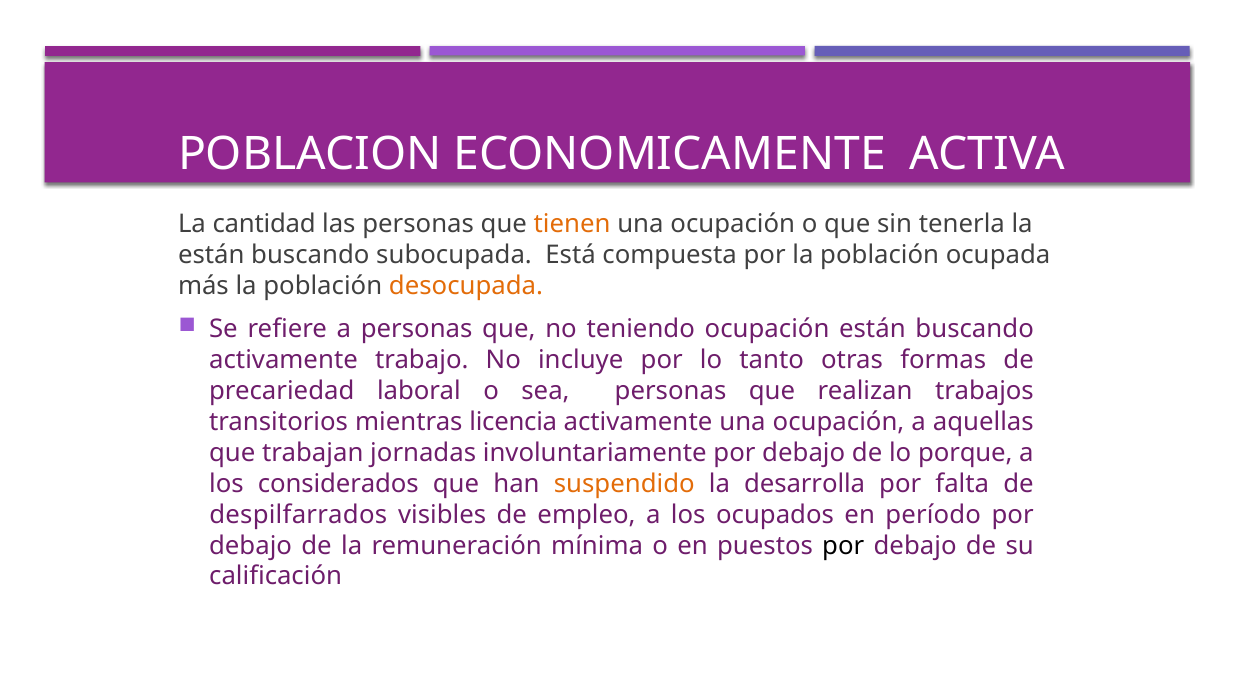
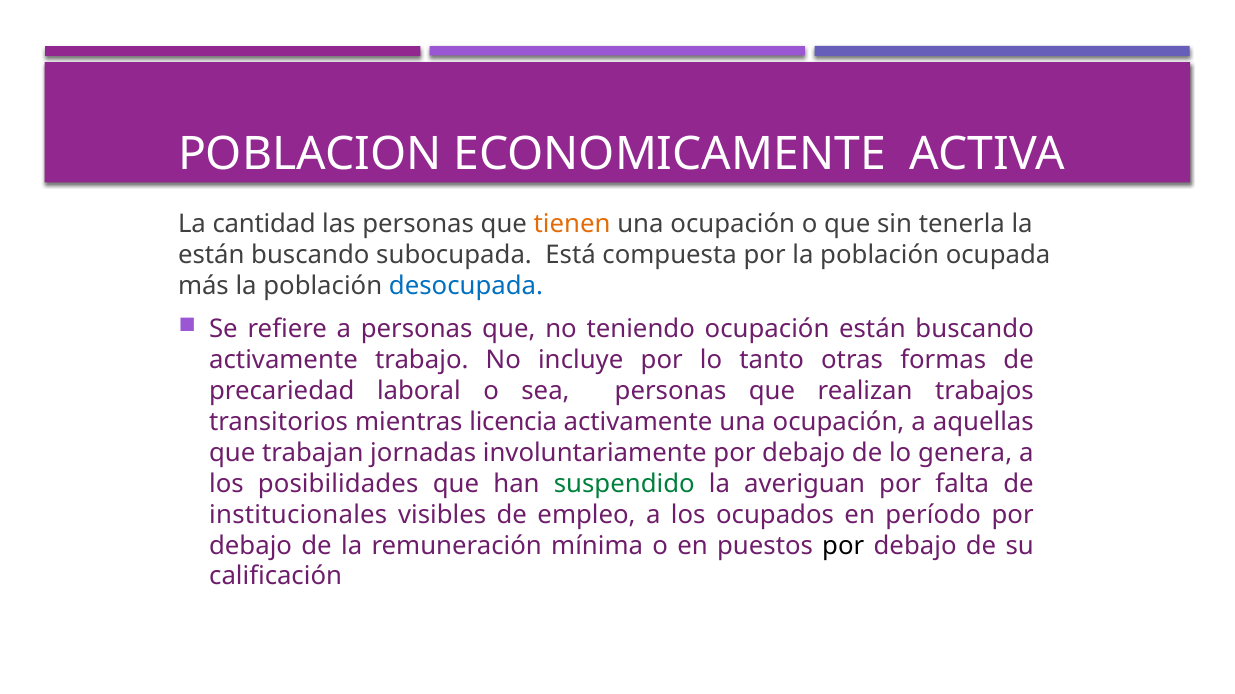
desocupada colour: orange -> blue (466, 286)
porque: porque -> genera (965, 453)
considerados: considerados -> posibilidades (338, 484)
suspendido colour: orange -> green (624, 484)
desarrolla: desarrolla -> averiguan (805, 484)
despilfarrados: despilfarrados -> institucionales (298, 515)
